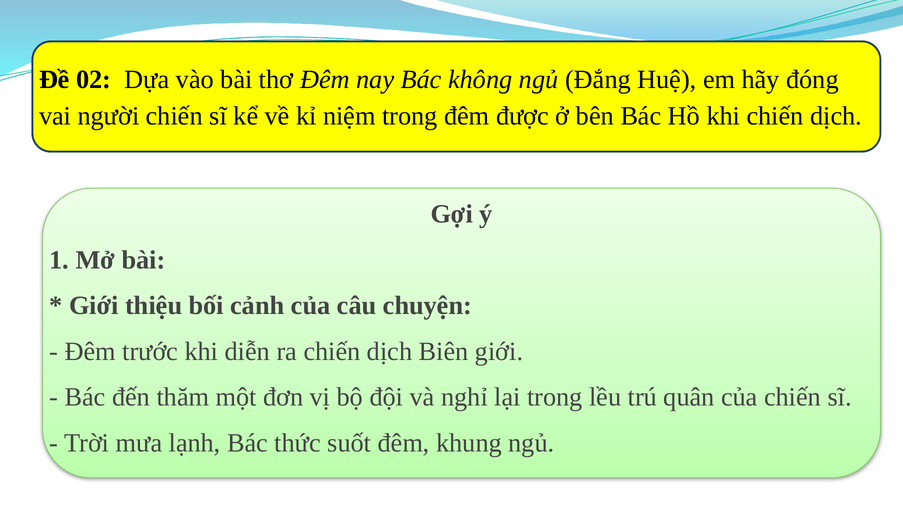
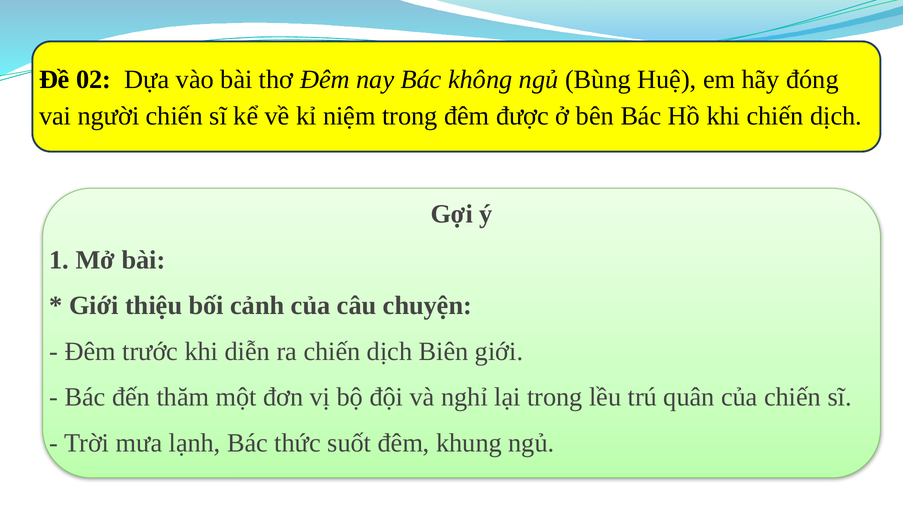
Đắng: Đắng -> Bùng (598, 80)
